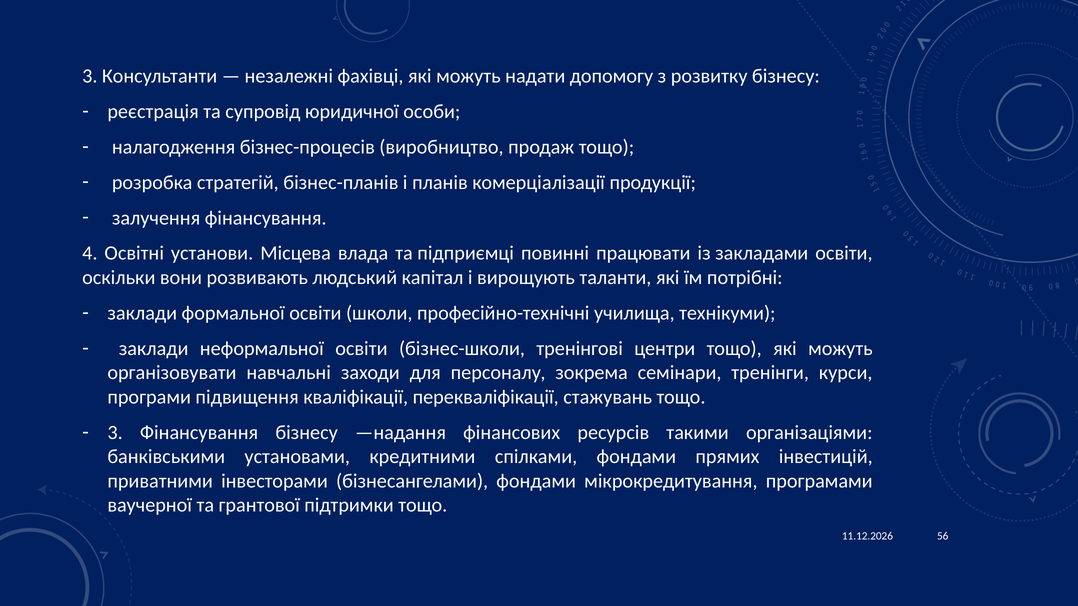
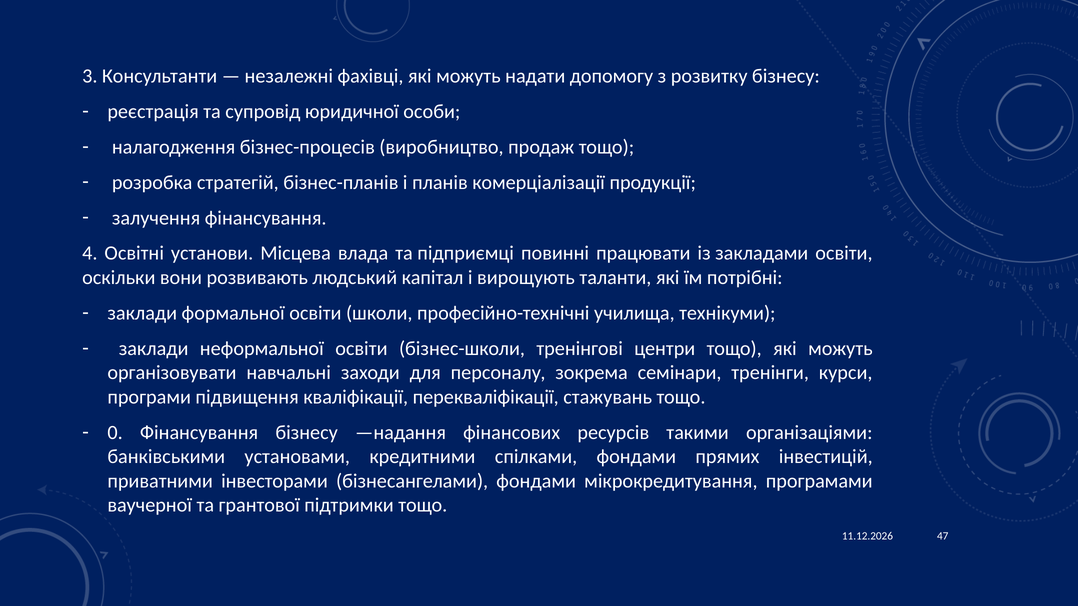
3: 3 -> 0 (115, 433)
56: 56 -> 47 (943, 536)
